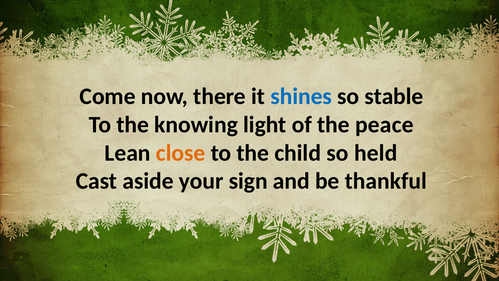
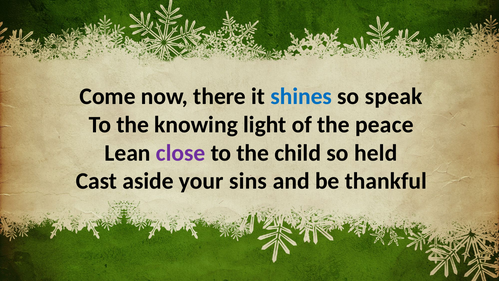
stable: stable -> speak (394, 96)
close colour: orange -> purple (181, 153)
sign: sign -> sins (248, 181)
